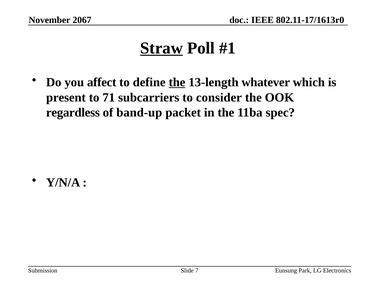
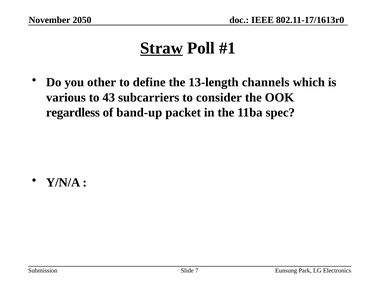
2067: 2067 -> 2050 (82, 20)
affect: affect -> other (102, 82)
the underline: present -> none (177, 82)
whatever: whatever -> channels (266, 82)
present: present -> various (66, 97)
71: 71 -> 43 (109, 97)
